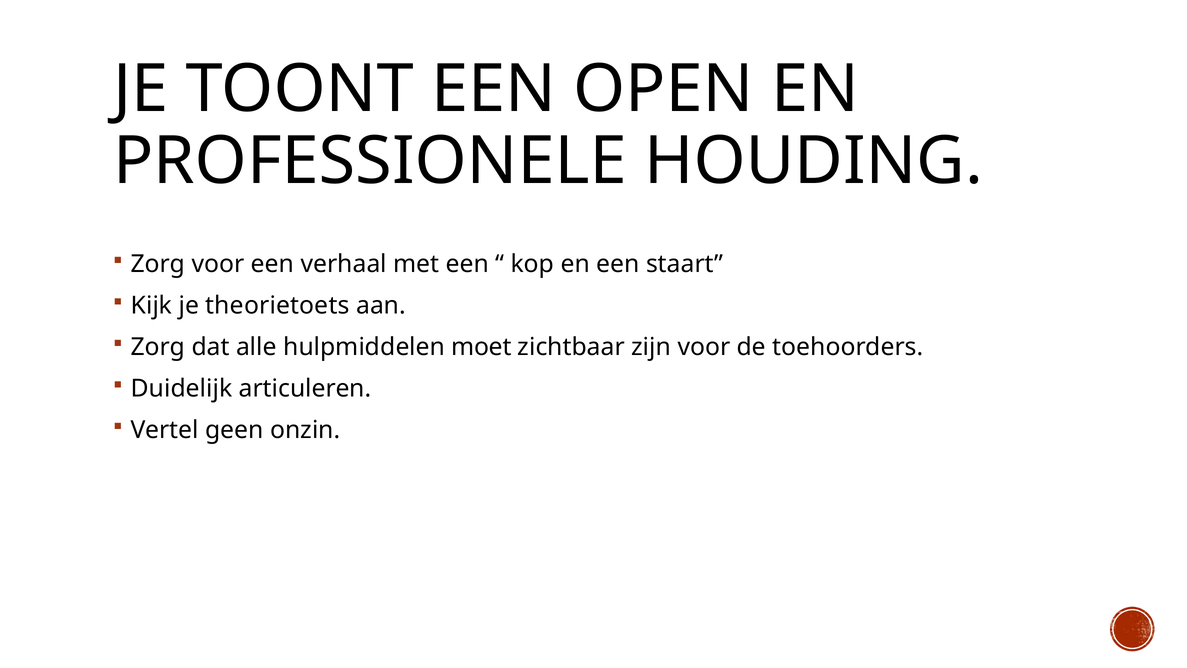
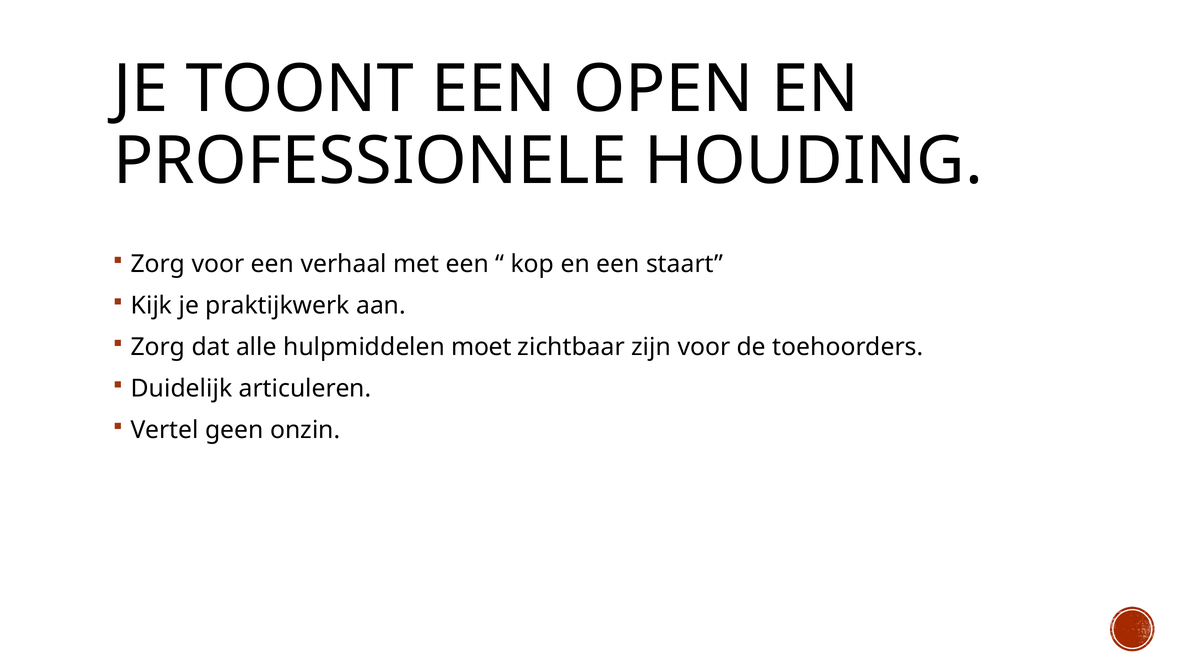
theorietoets: theorietoets -> praktijkwerk (278, 305)
